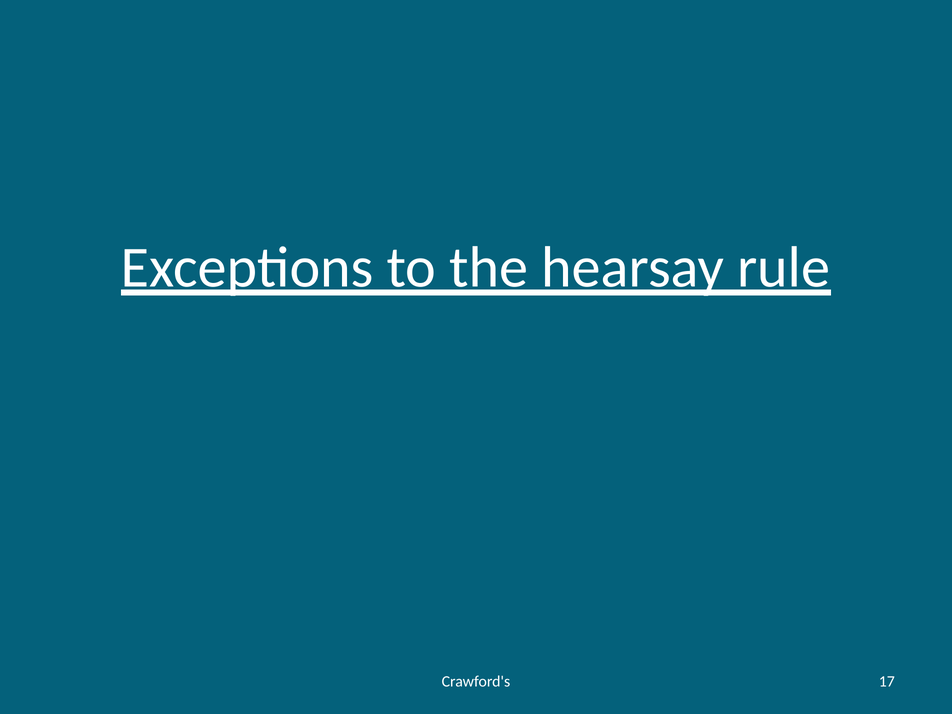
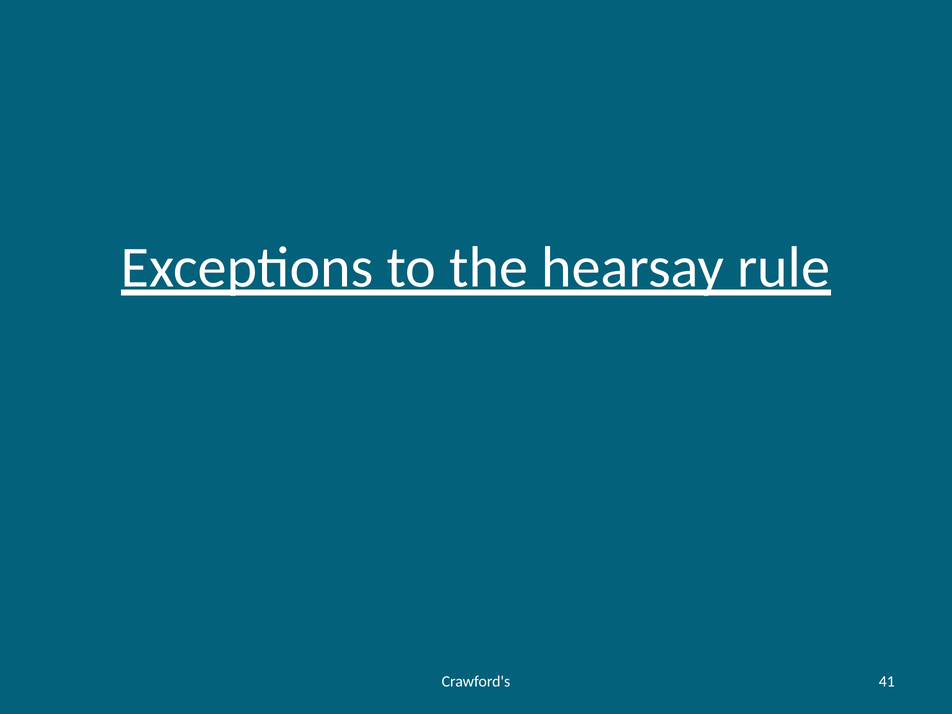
17: 17 -> 41 (887, 682)
